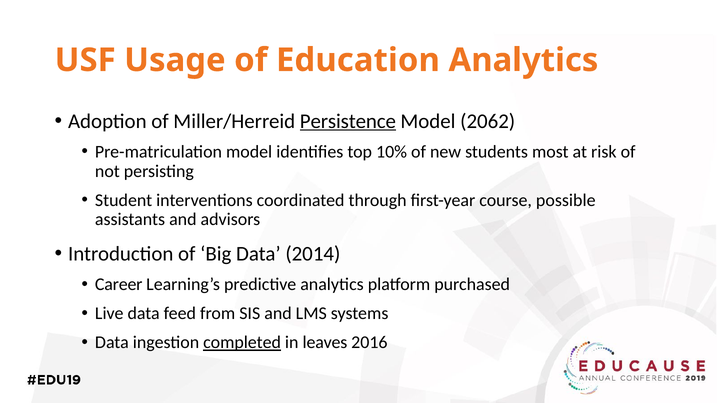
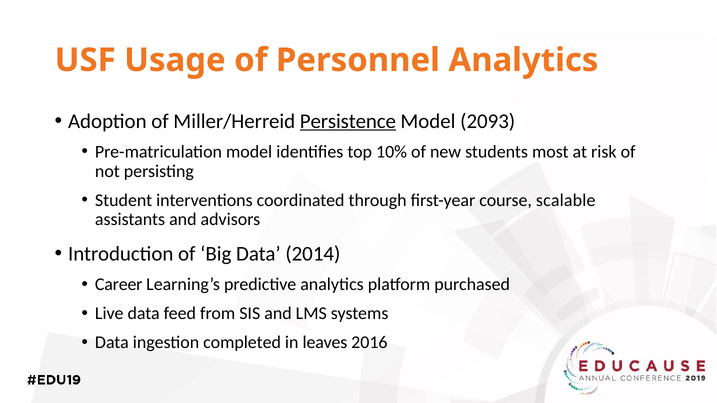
Education: Education -> Personnel (358, 60)
2062: 2062 -> 2093 (488, 121)
possible: possible -> scalable (566, 200)
completed underline: present -> none (242, 343)
